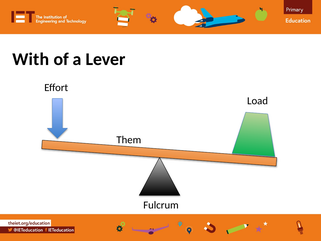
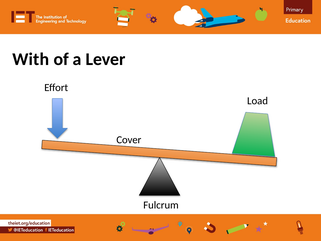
Them: Them -> Cover (129, 140)
